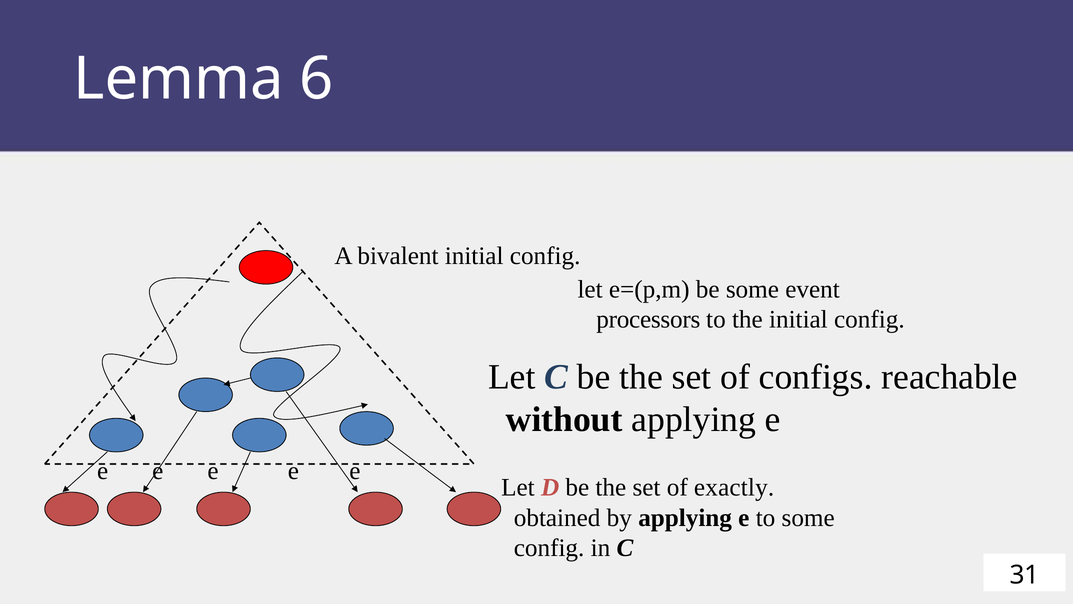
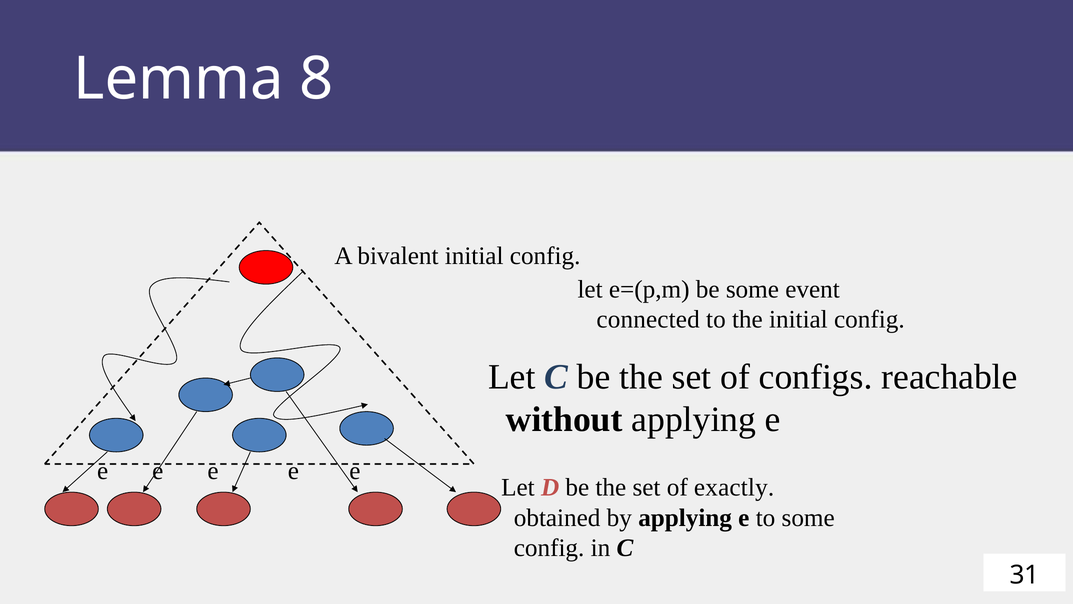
6: 6 -> 8 (316, 79)
processors: processors -> connected (648, 320)
